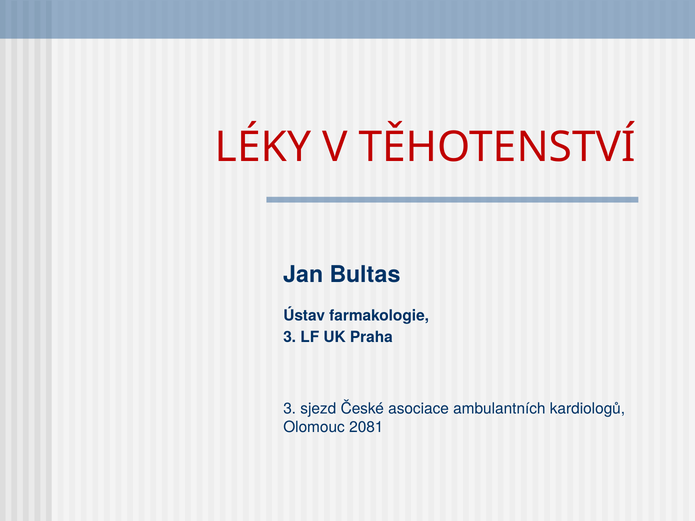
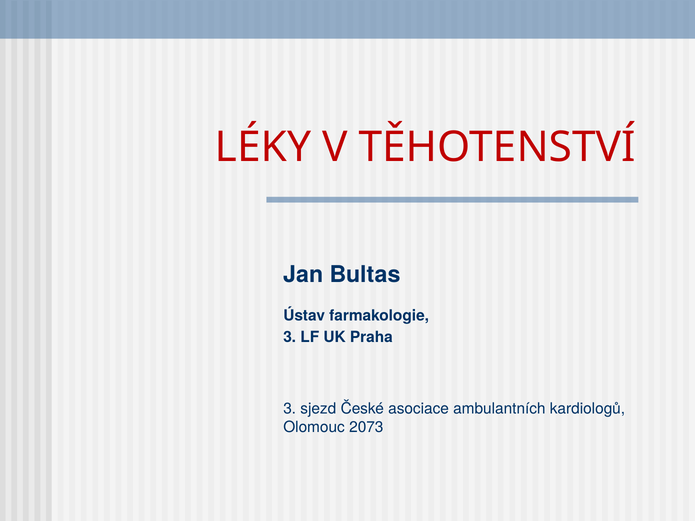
2081: 2081 -> 2073 (366, 428)
